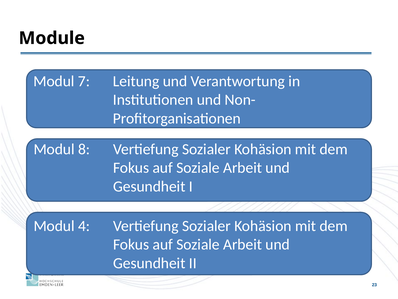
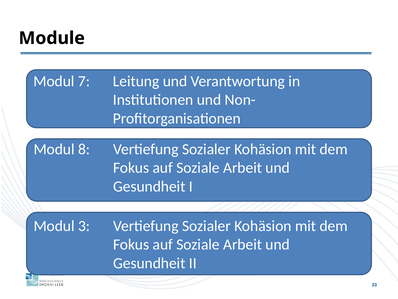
4: 4 -> 3 (84, 226)
